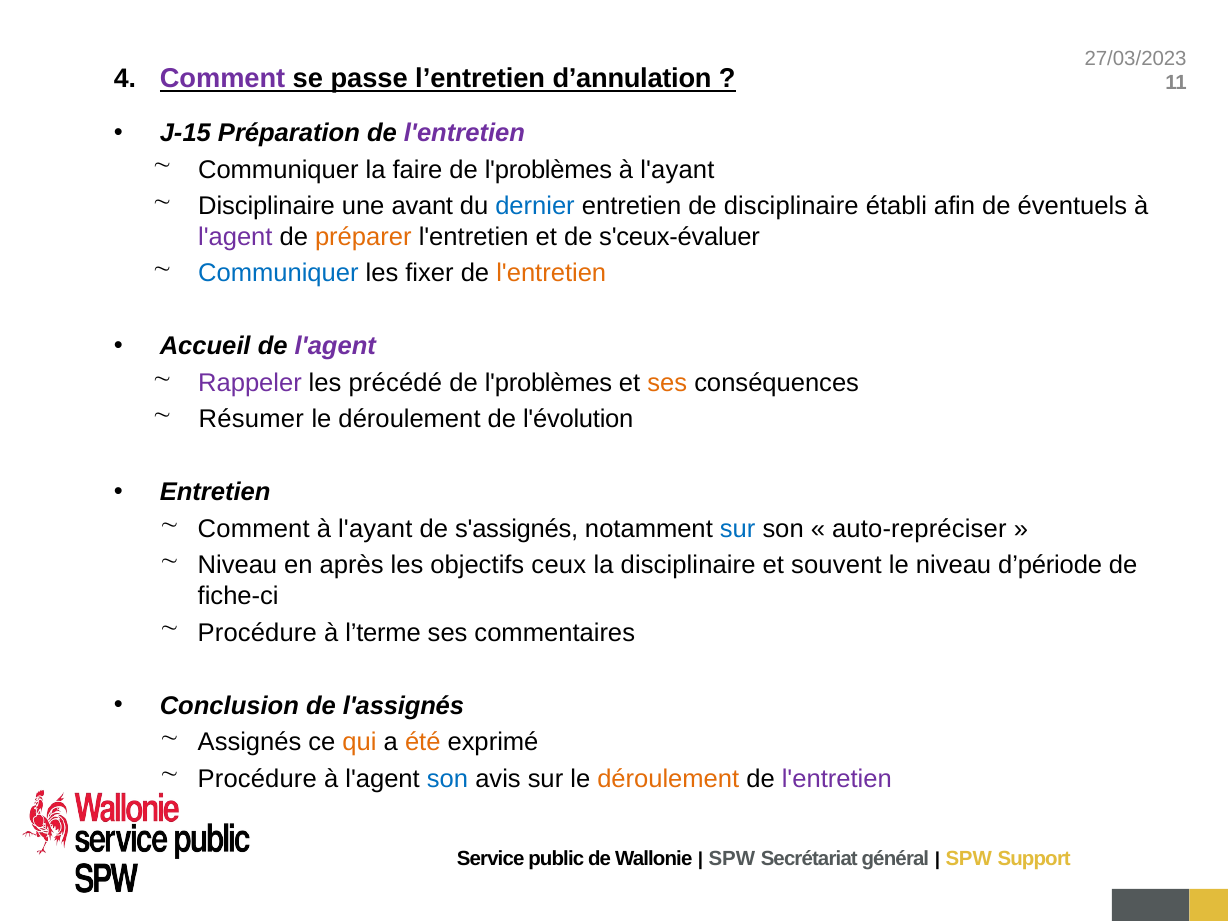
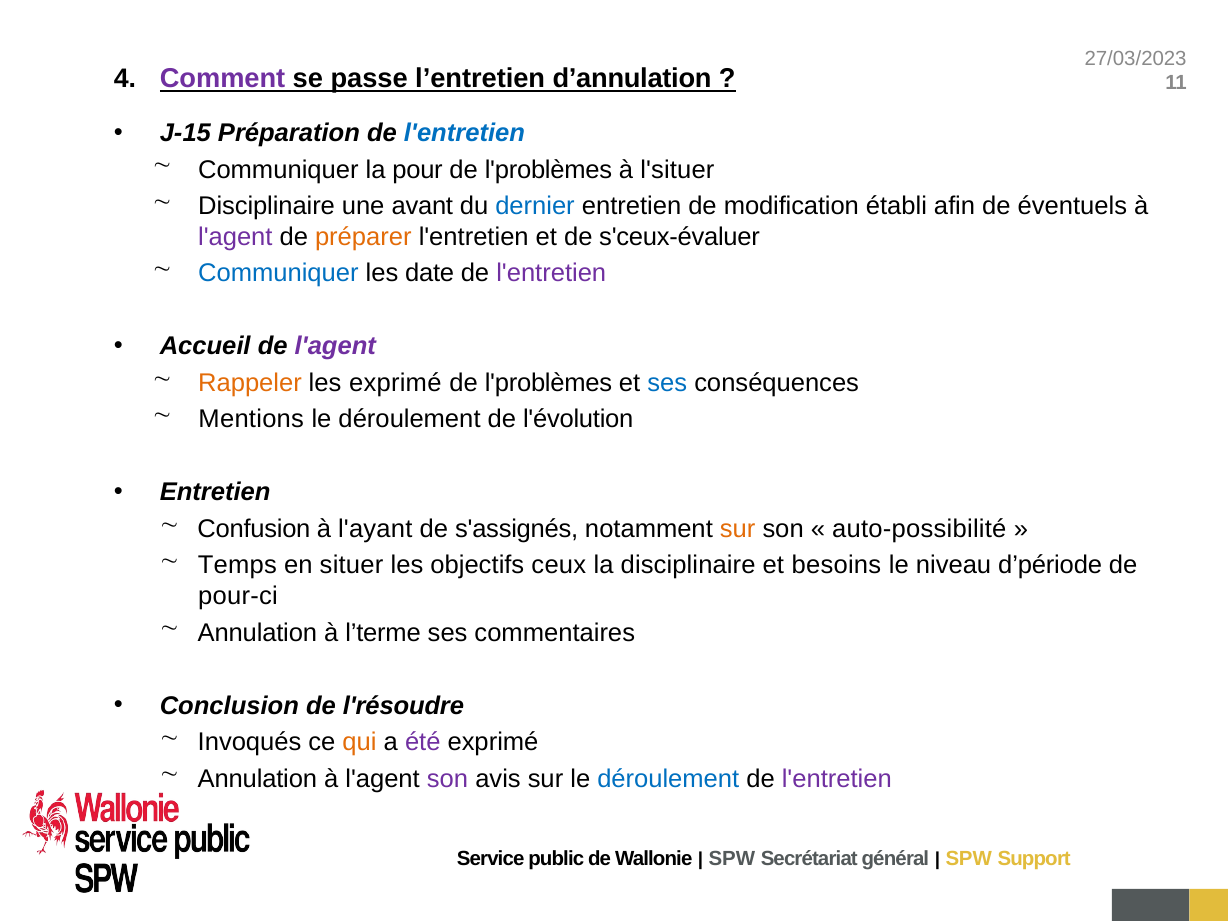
l'entretien colour: purple -> blue (464, 133)
faire: faire -> pour (418, 170)
l'ayant: l'ayant -> l'situer (677, 170)
de disciplinaire: disciplinaire -> modification (791, 206)
fixer: fixer -> date (430, 273)
l'entretien colour: orange -> purple (551, 273)
Rappeler colour: purple -> orange (250, 383)
les précédé: précédé -> exprimé (395, 383)
ses colour: orange -> blue (667, 383)
Résumer: Résumer -> Mentions (251, 419)
Comment: Comment -> Confusion (254, 529)
sur colour: blue -> orange (738, 529)
auto-repréciser: auto-repréciser -> auto-possibilité (919, 529)
Niveau: Niveau -> Temps (237, 565)
après: après -> situer (352, 565)
souvent: souvent -> besoins (836, 565)
fiche-ci: fiche-ci -> pour-ci (238, 596)
Procédure: Procédure -> Annulation (257, 633)
l'assignés: l'assignés -> l'résoudre (403, 706)
Assignés: Assignés -> Invoqués (250, 742)
été colour: orange -> purple (423, 742)
Procédure: Procédure -> Annulation (257, 779)
son colour: blue -> purple (447, 779)
déroulement colour: orange -> blue (668, 779)
